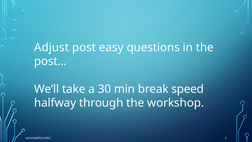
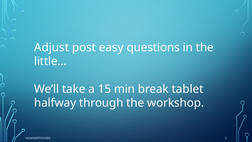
post…: post… -> little… (50, 61)
30: 30 -> 15 (104, 89)
speed: speed -> tablet (188, 89)
